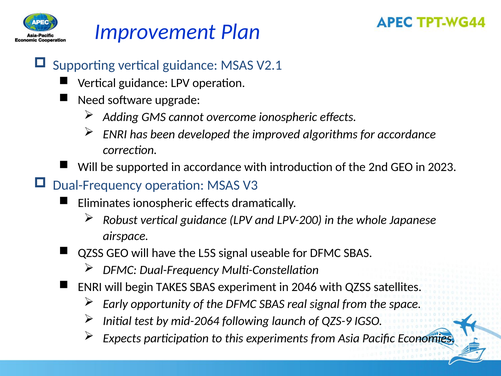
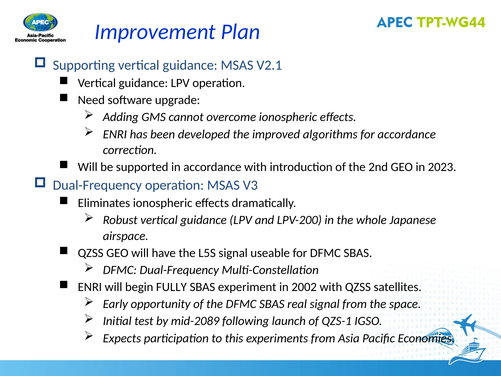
TAKES: TAKES -> FULLY (171, 287)
2046: 2046 -> 2002 (304, 287)
mid-2064: mid-2064 -> mid-2089 (195, 321)
QZS-9: QZS-9 -> QZS-1 (337, 321)
